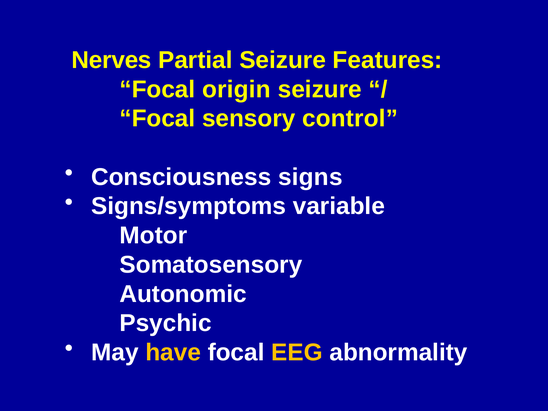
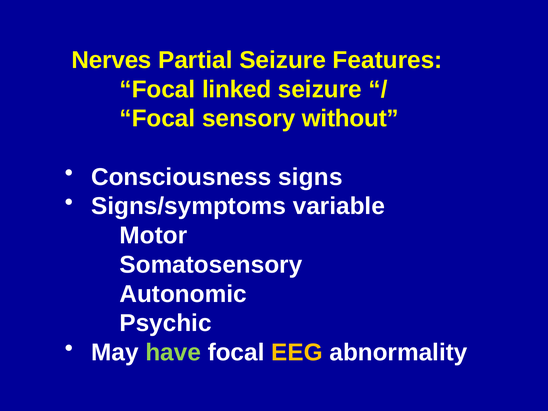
origin: origin -> linked (237, 89)
control: control -> without (350, 119)
have colour: yellow -> light green (173, 352)
